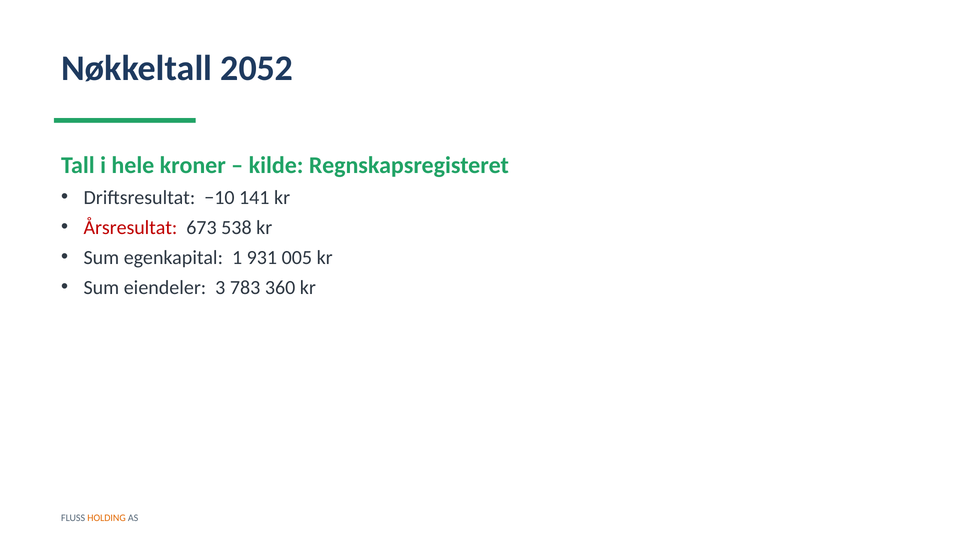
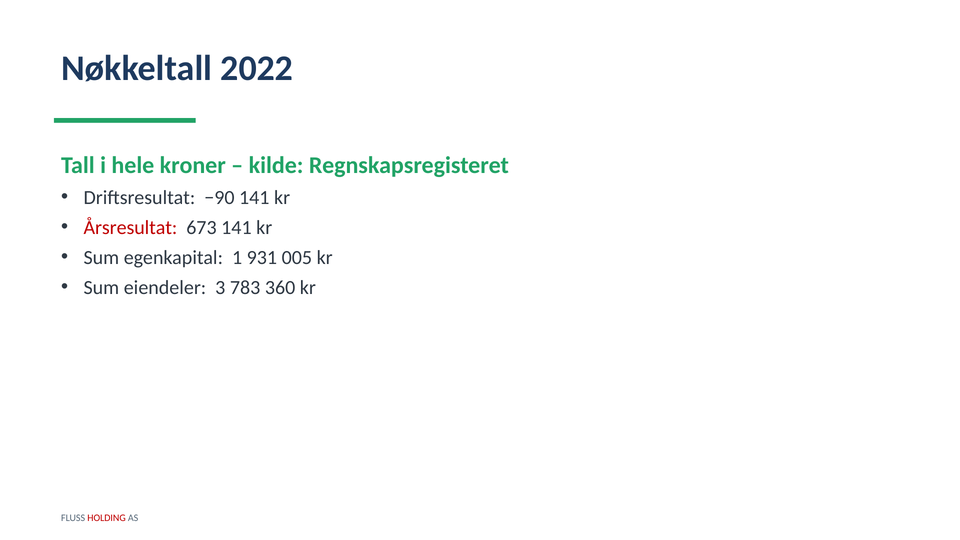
2052: 2052 -> 2022 (257, 69)
−10: −10 -> −90 (219, 197)
673 538: 538 -> 141 (236, 227)
HOLDING colour: orange -> red (107, 518)
